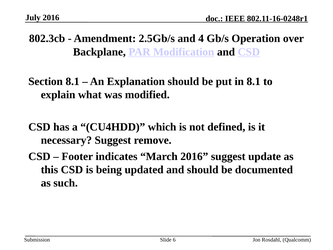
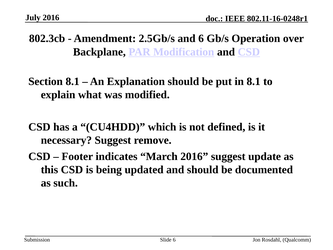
and 4: 4 -> 6 (201, 38)
